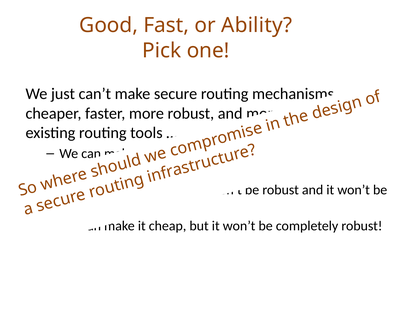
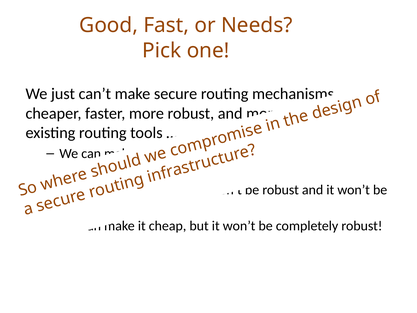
Ability: Ability -> Needs (257, 25)
